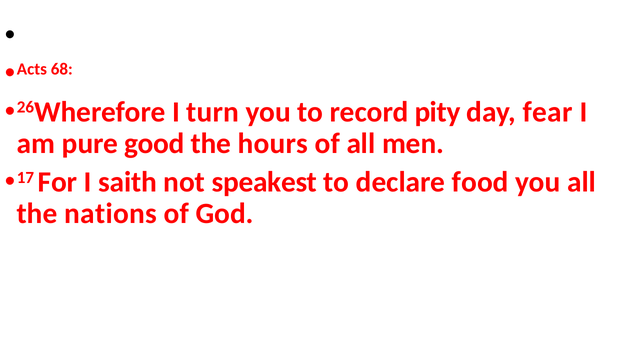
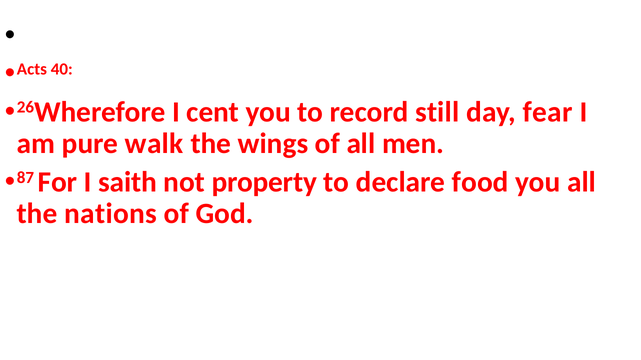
68: 68 -> 40 (62, 69)
turn: turn -> cent (213, 112)
pity: pity -> still (437, 112)
good: good -> walk (154, 144)
hours: hours -> wings (273, 144)
17: 17 -> 87 (25, 178)
speakest: speakest -> property (264, 182)
